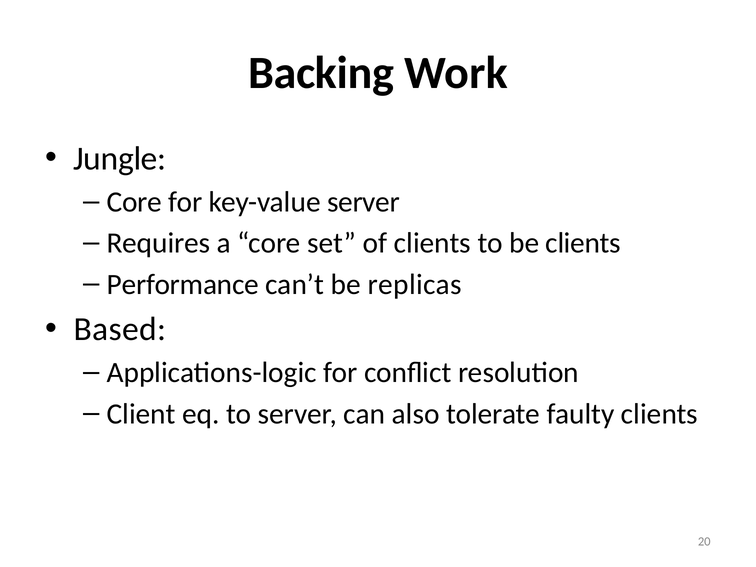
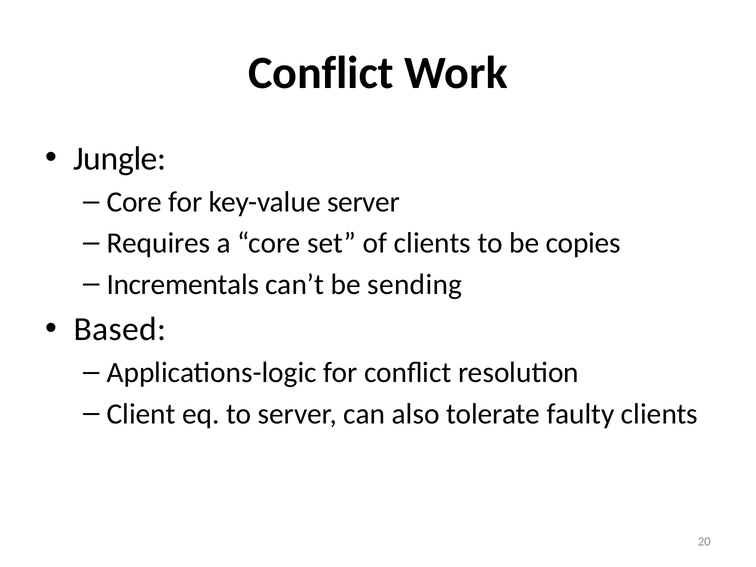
Backing: Backing -> Conflict (321, 73)
be clients: clients -> copies (583, 243)
Performance: Performance -> Incrementals (183, 284)
replicas: replicas -> sending (415, 284)
